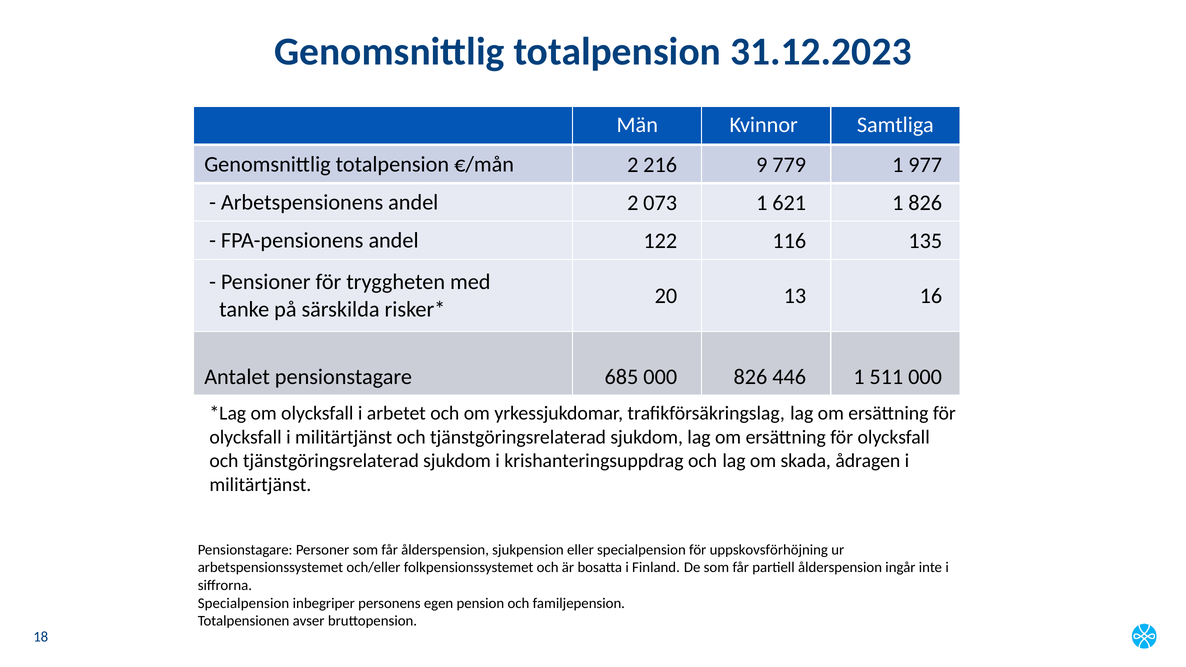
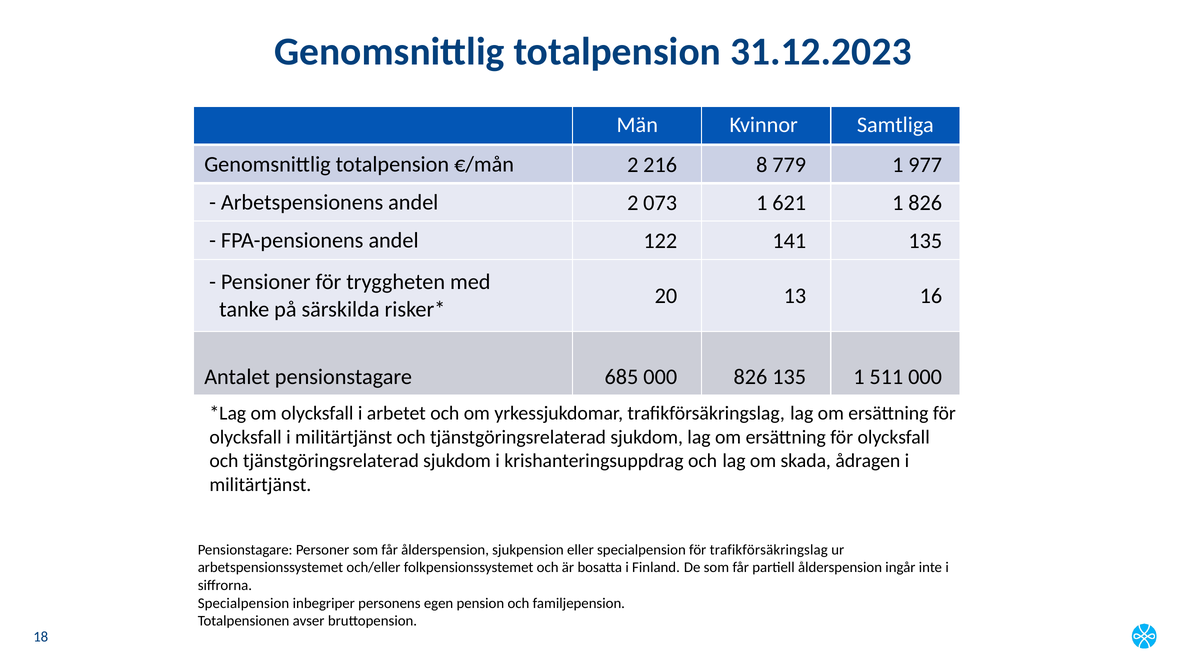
9: 9 -> 8 (762, 165)
116: 116 -> 141 (789, 241)
826 446: 446 -> 135 (789, 377)
för uppskovsförhöjning: uppskovsförhöjning -> trafikförsäkringslag (769, 550)
